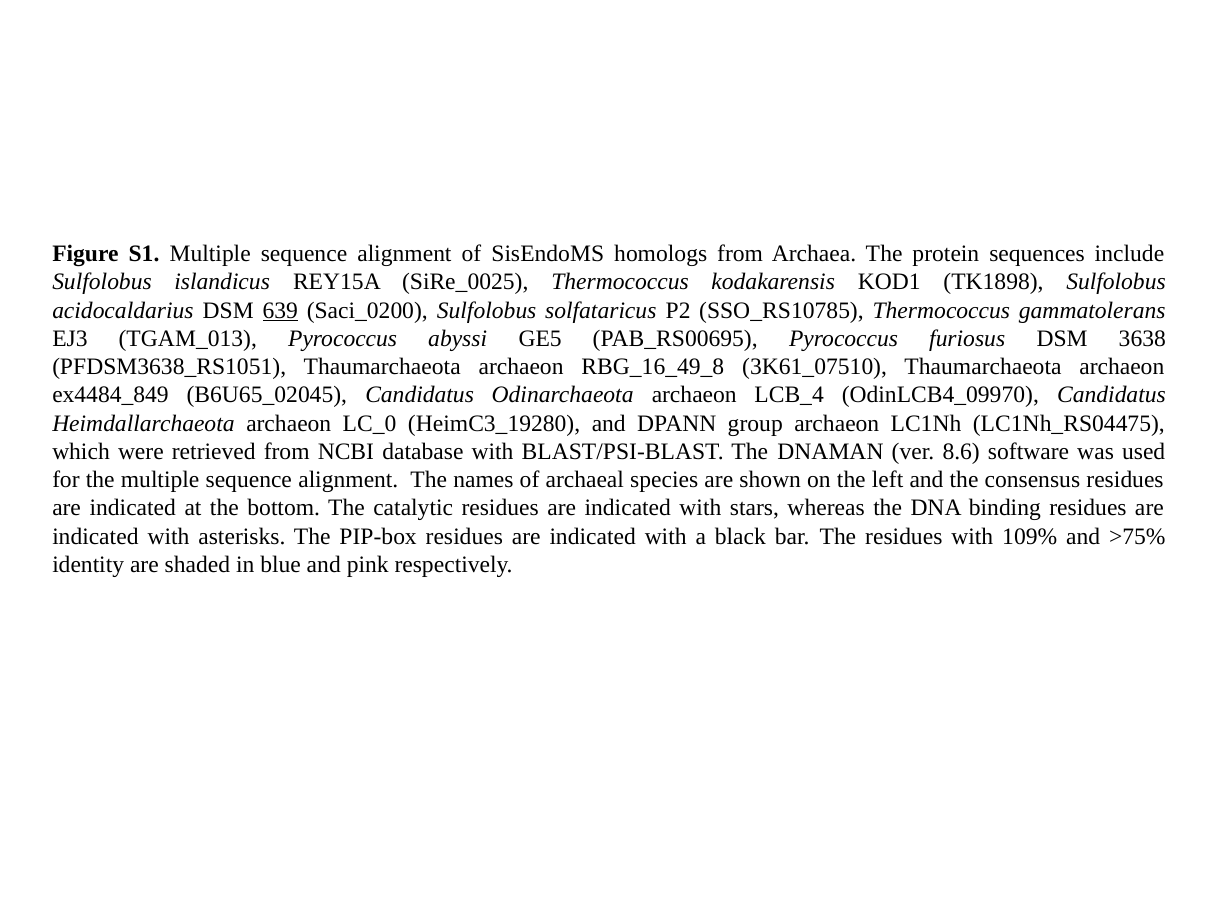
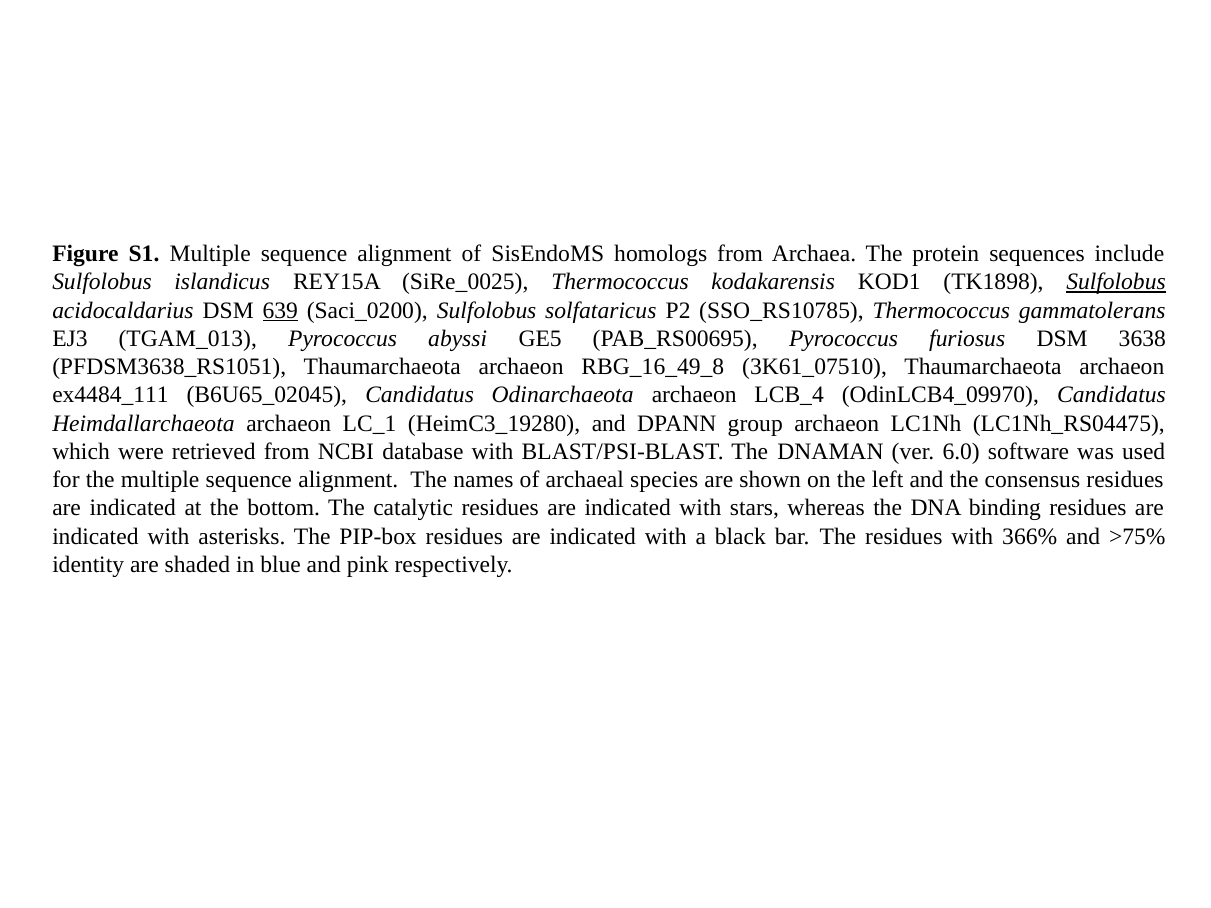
Sulfolobus underline: none -> present (1116, 282)
ex4484_849: ex4484_849 -> ex4484_111 (110, 395)
LC_0: LC_0 -> LC_1 (370, 423)
8.6: 8.6 -> 6.0 (961, 452)
109%: 109% -> 366% (1030, 537)
